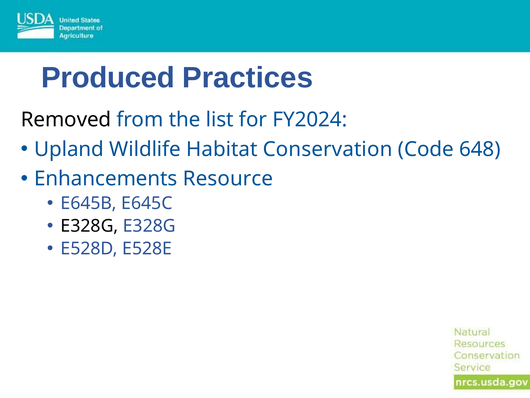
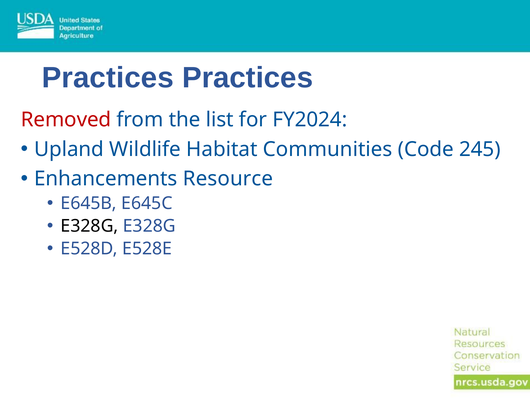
Produced: Produced -> Practices (108, 78)
Removed colour: black -> red (66, 119)
Conservation: Conservation -> Communities (328, 149)
648: 648 -> 245 (480, 149)
